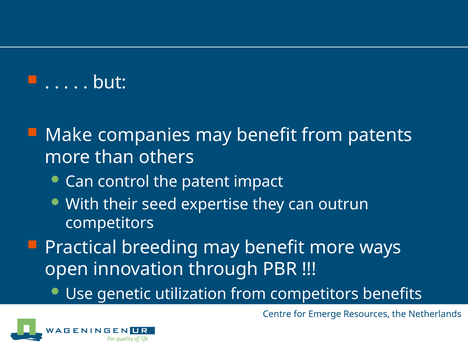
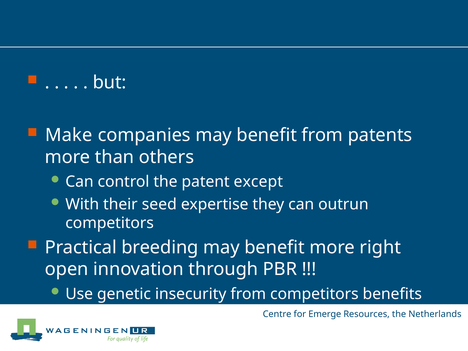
impact: impact -> except (258, 182)
ways: ways -> right (380, 247)
utilization: utilization -> insecurity (191, 294)
